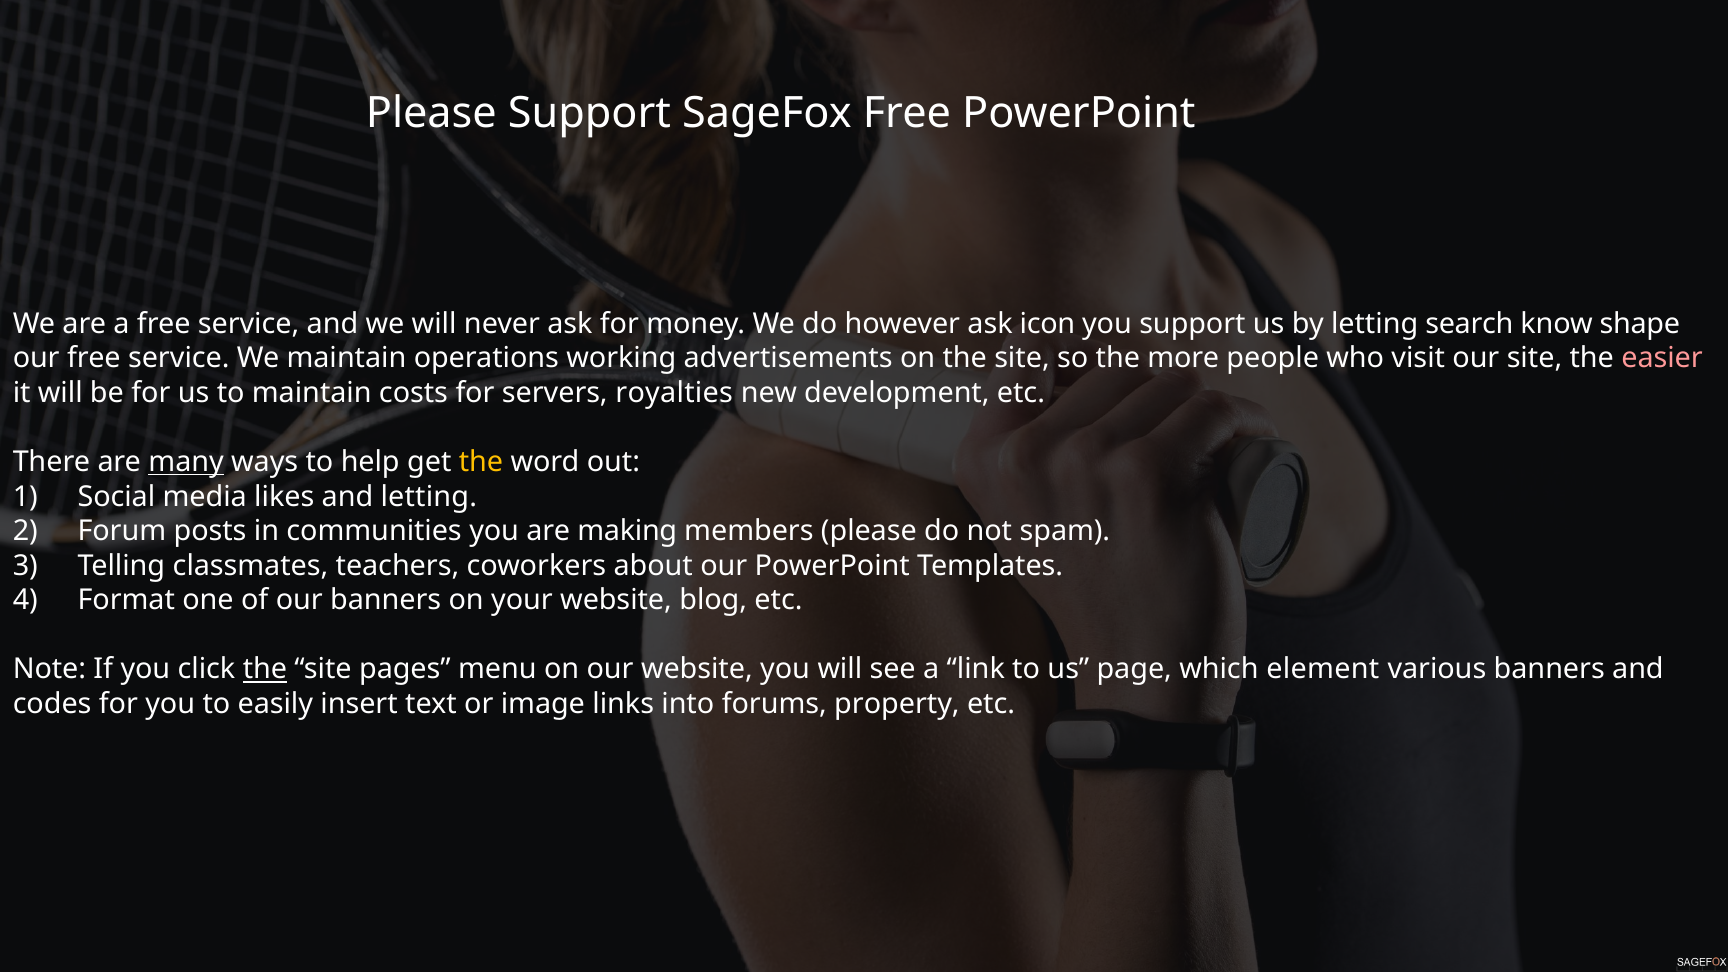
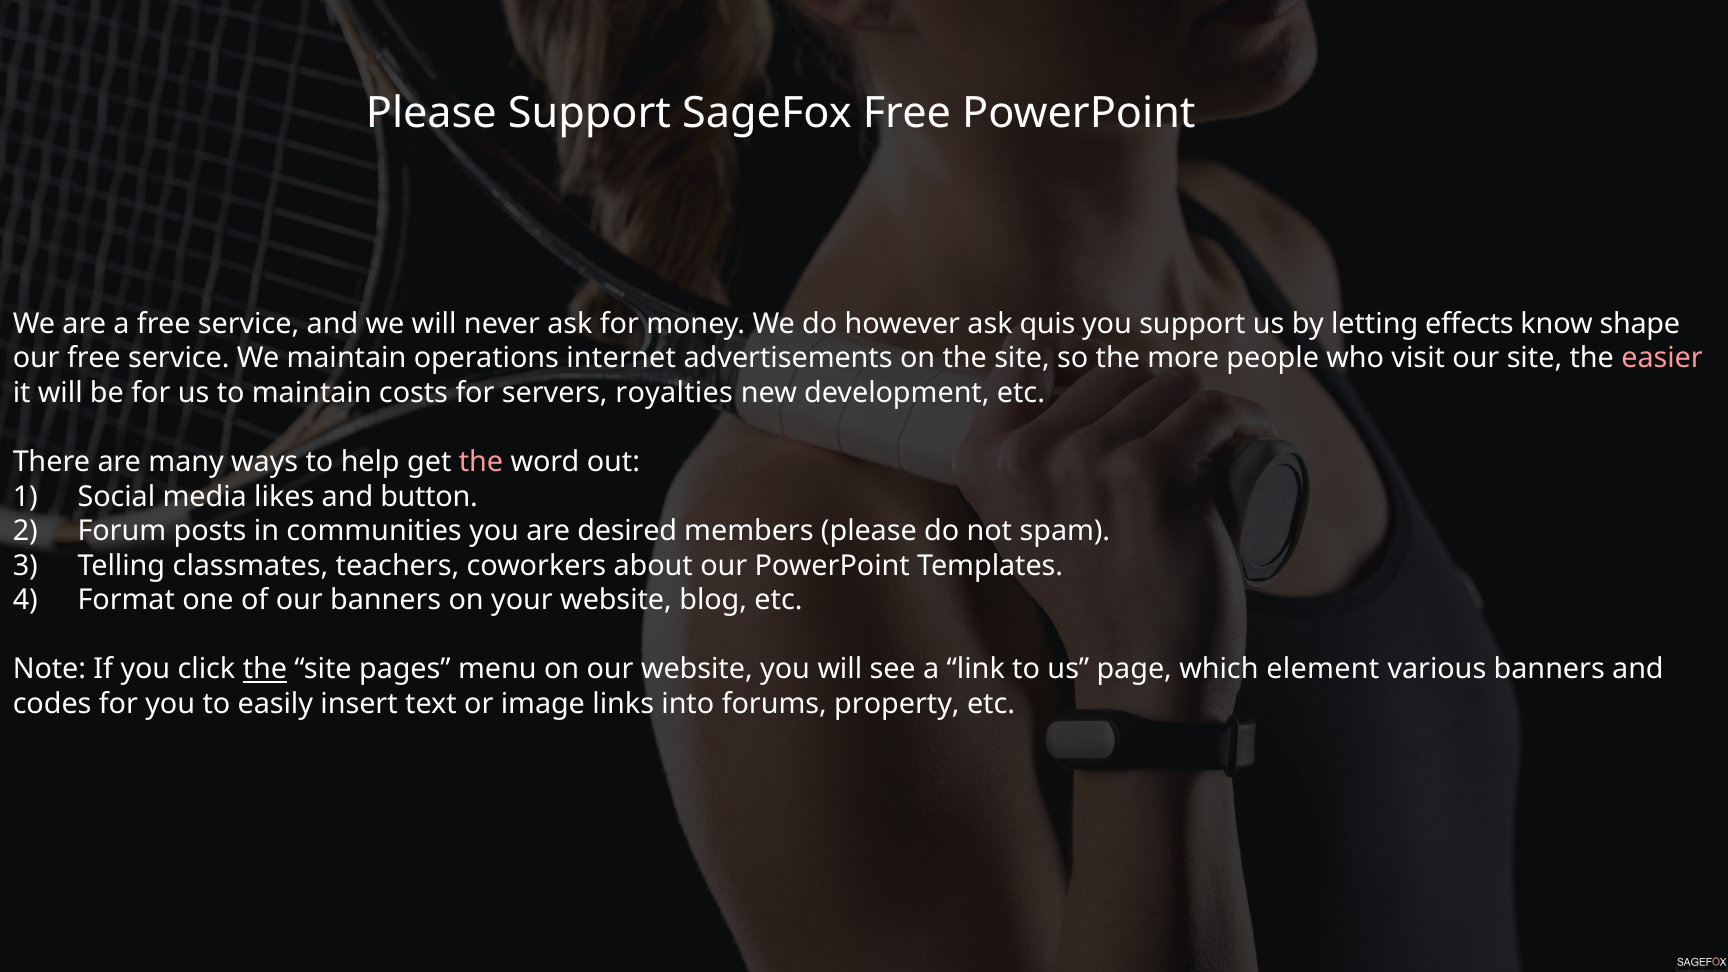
icon: icon -> quis (1047, 324)
search: search -> effects (1469, 324)
working: working -> internet (621, 358)
many underline: present -> none (186, 462)
the colour: yellow -> pink (481, 462)
and letting: letting -> button (429, 497)
making: making -> desired (627, 531)
